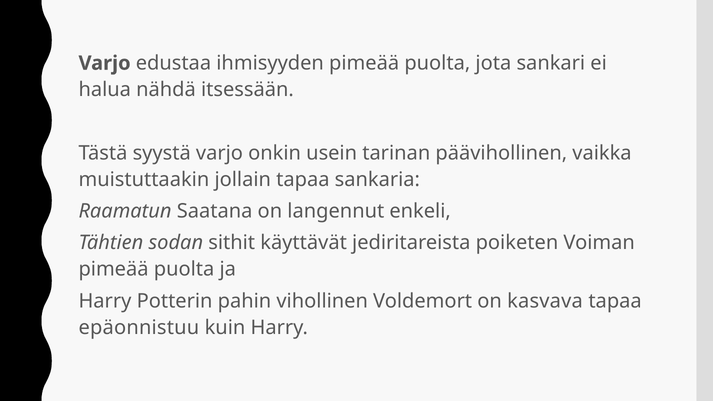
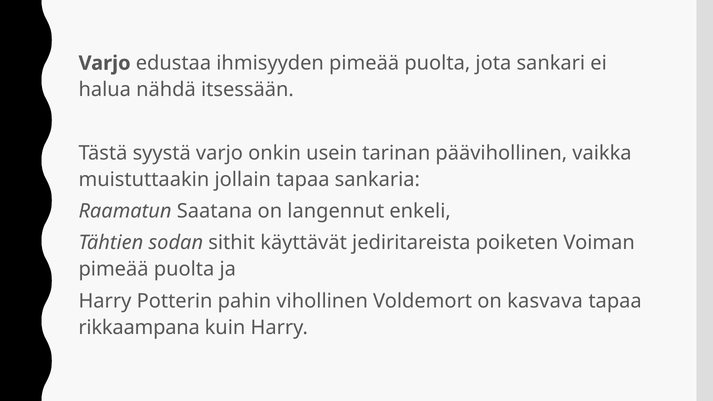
epäonnistuu: epäonnistuu -> rikkaampana (139, 328)
